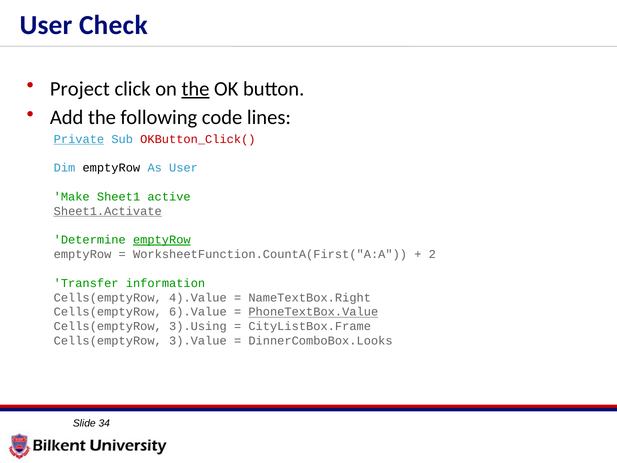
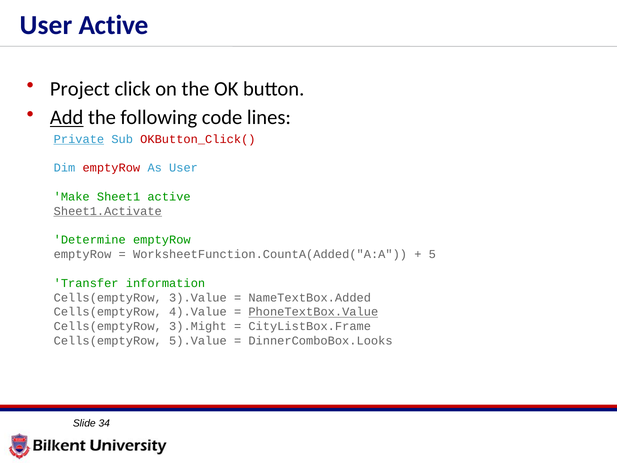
User Check: Check -> Active (114, 25)
the underline: present -> none (196, 89)
Add underline: none -> present (67, 118)
emptyRow colour: black -> red (111, 168)
emptyRow underline: present -> none (162, 240)
WorksheetFunction.CountA(First("A:A: WorksheetFunction.CountA(First("A:A -> WorksheetFunction.CountA(Added("A:A (270, 254)
2: 2 -> 5 (432, 254)
4).Value: 4).Value -> 3).Value (198, 297)
NameTextBox.Right: NameTextBox.Right -> NameTextBox.Added (310, 297)
6).Value: 6).Value -> 4).Value (198, 312)
3).Using: 3).Using -> 3).Might (198, 326)
3).Value: 3).Value -> 5).Value (198, 341)
